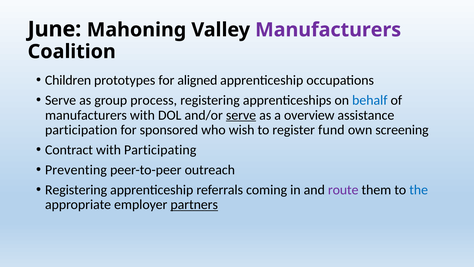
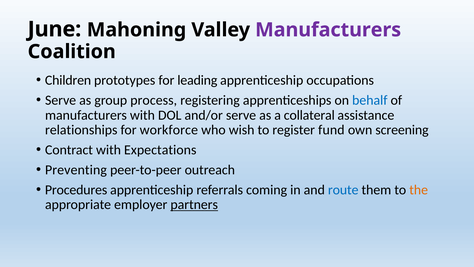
aligned: aligned -> leading (197, 80)
serve underline: present -> none (241, 115)
overview: overview -> collateral (309, 115)
participation: participation -> relationships (81, 130)
sponsored: sponsored -> workforce (169, 130)
Participating: Participating -> Expectations (160, 150)
Registering: Registering -> Procedures (76, 190)
route colour: purple -> blue (343, 190)
the colour: blue -> orange (419, 190)
